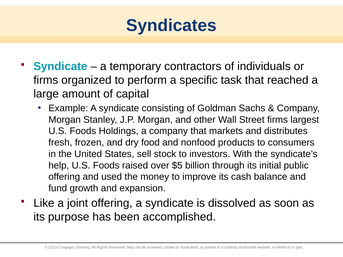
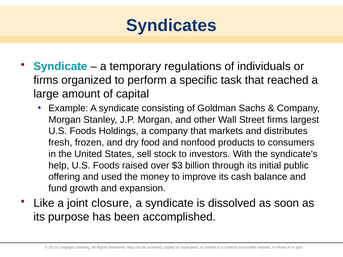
contractors: contractors -> regulations (193, 67)
$5: $5 -> $3 (177, 166)
joint offering: offering -> closure (112, 203)
